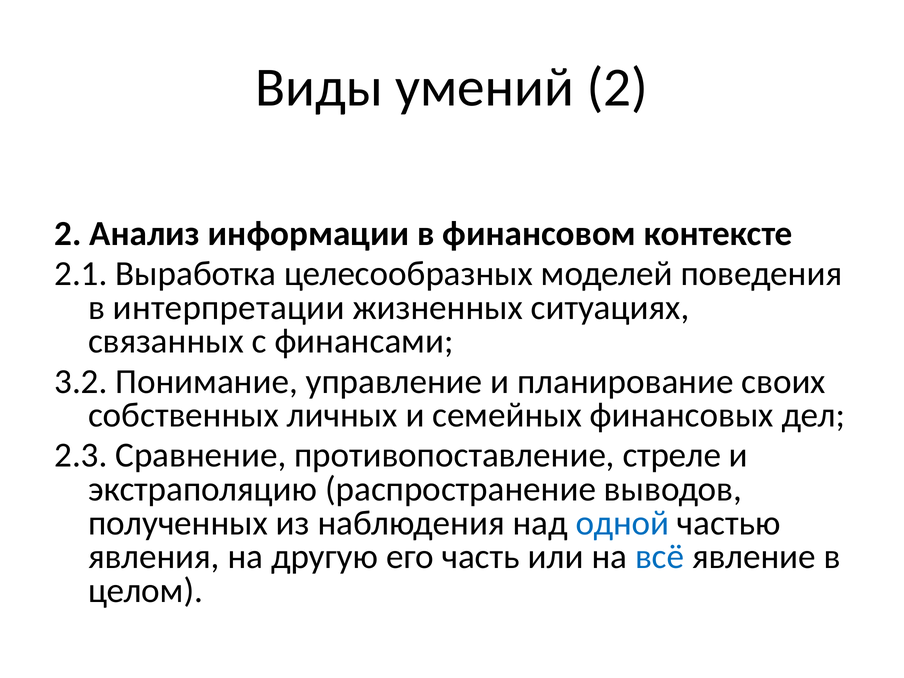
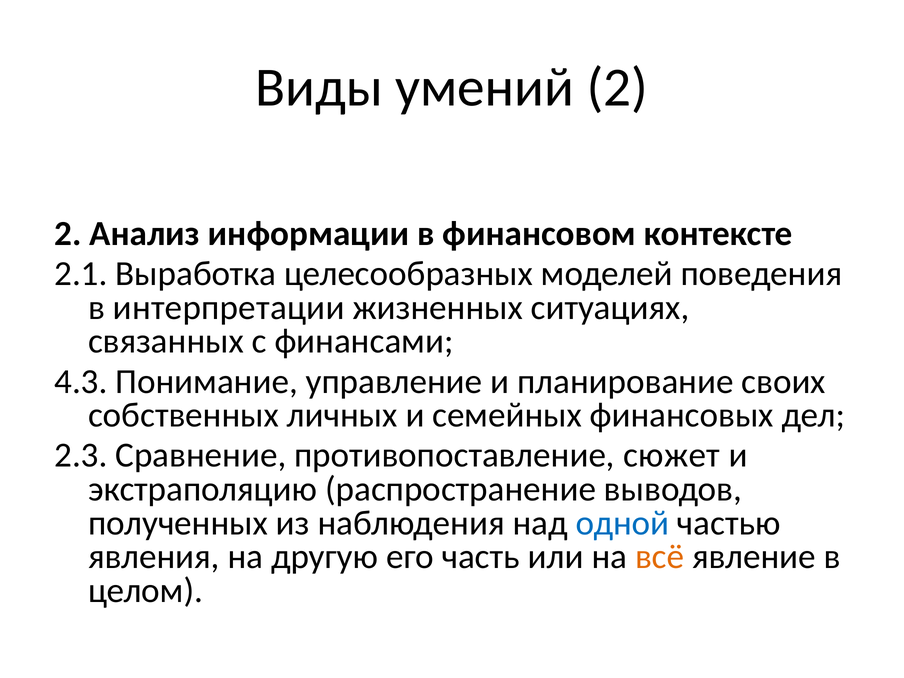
3.2: 3.2 -> 4.3 (81, 381)
стреле: стреле -> сюжет (672, 455)
всё colour: blue -> orange (660, 557)
